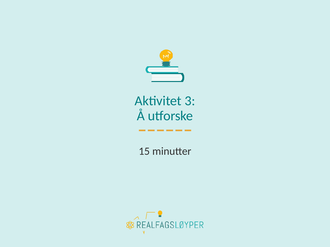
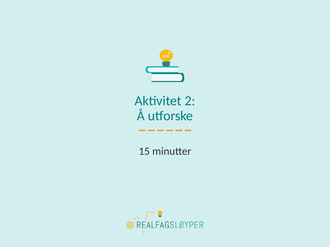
3: 3 -> 2 (190, 101)
